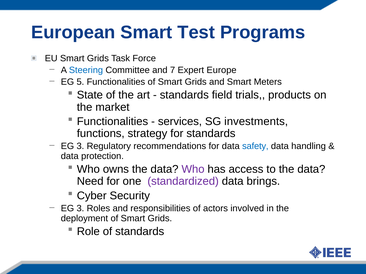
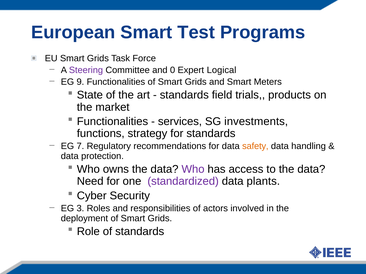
Steering colour: blue -> purple (86, 70)
7: 7 -> 0 (173, 70)
Europe: Europe -> Logical (222, 70)
5: 5 -> 9 (80, 82)
3: 3 -> 7 (80, 146)
safety colour: blue -> orange (255, 146)
brings: brings -> plants (263, 182)
